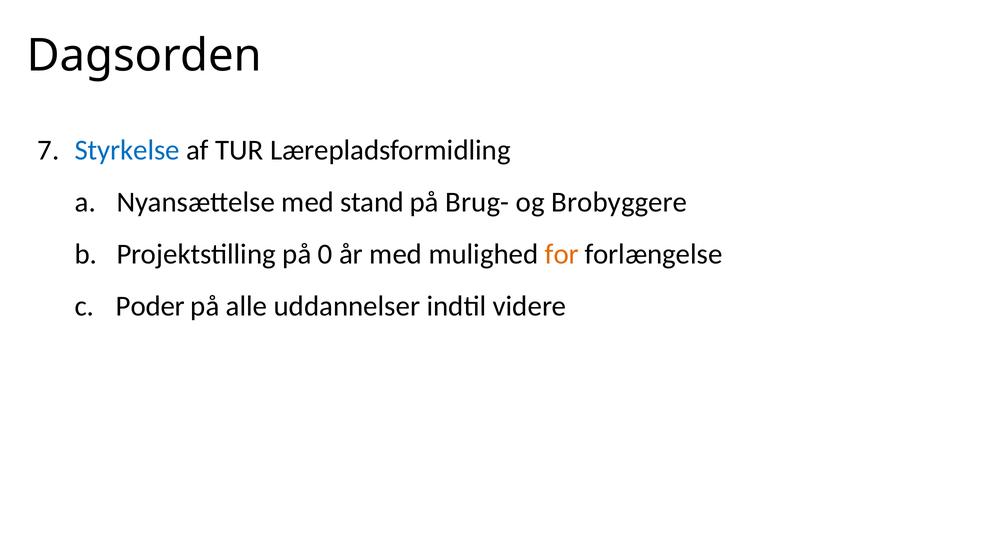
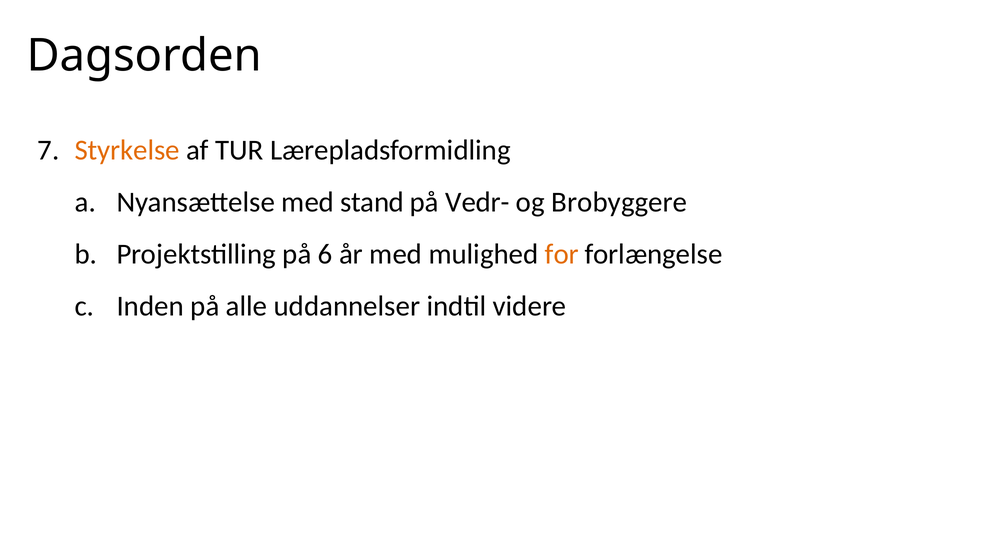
Styrkelse colour: blue -> orange (127, 150)
Brug-: Brug- -> Vedr- (477, 202)
0: 0 -> 6 (325, 254)
Poder: Poder -> Inden (150, 306)
